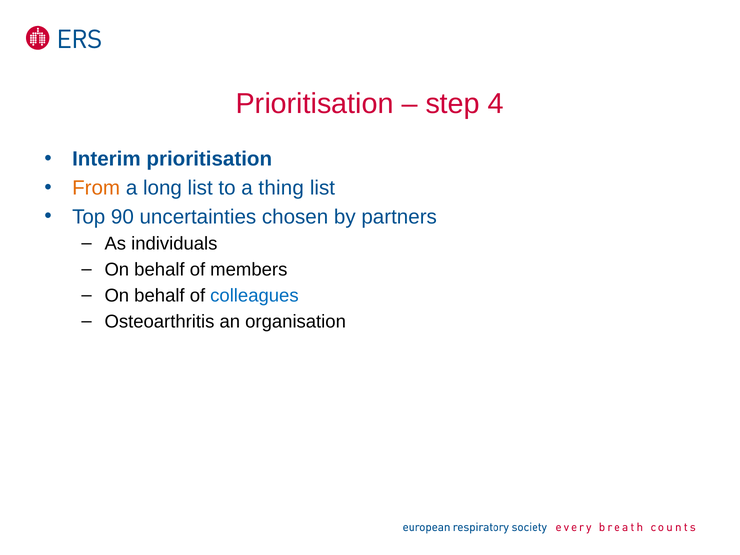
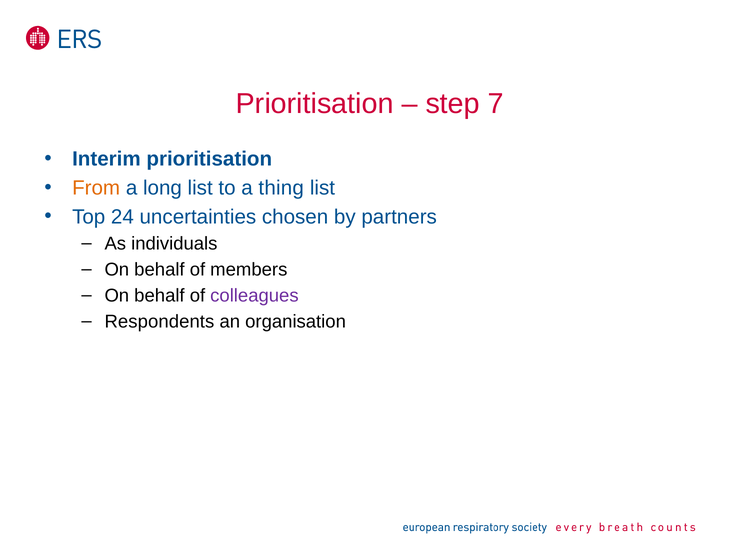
4: 4 -> 7 (496, 104)
90: 90 -> 24 (122, 217)
colleagues colour: blue -> purple (254, 296)
Osteoarthritis: Osteoarthritis -> Respondents (159, 321)
